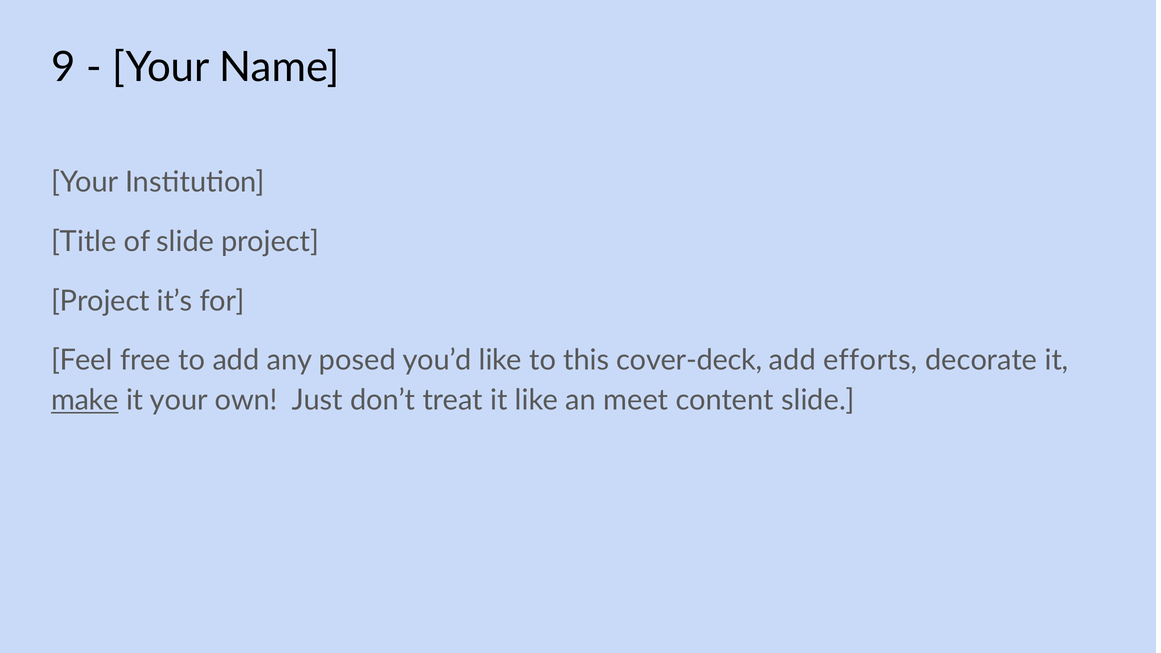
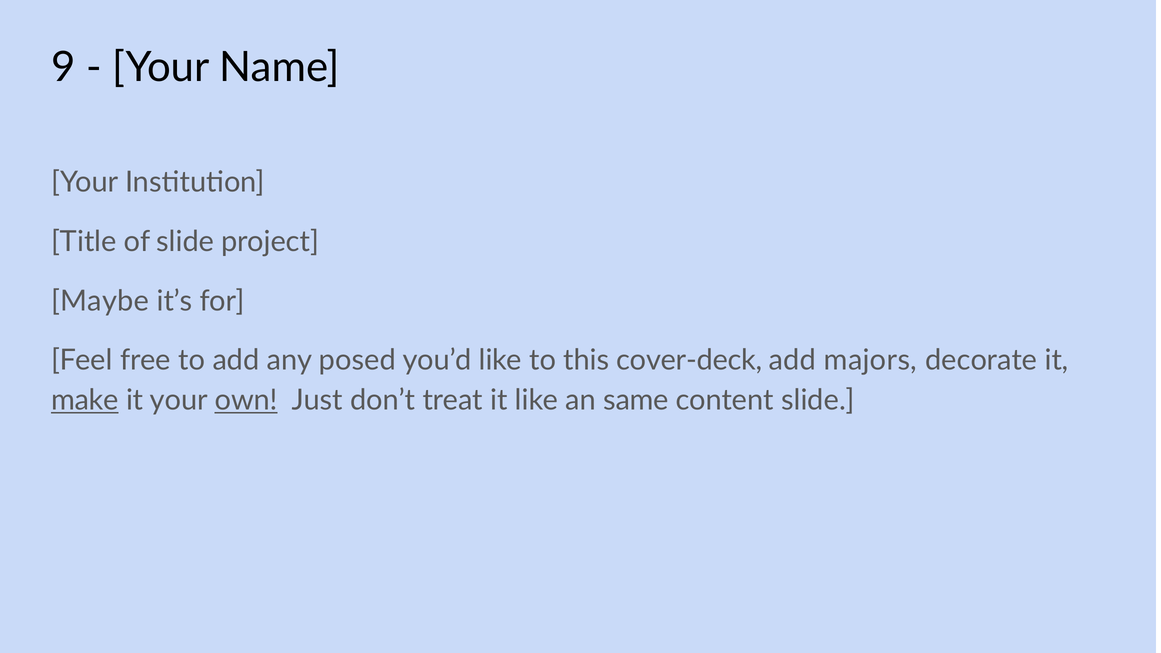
Project: Project -> Maybe (100, 301)
efforts: efforts -> majors (870, 360)
own underline: none -> present (246, 400)
meet: meet -> same (636, 400)
